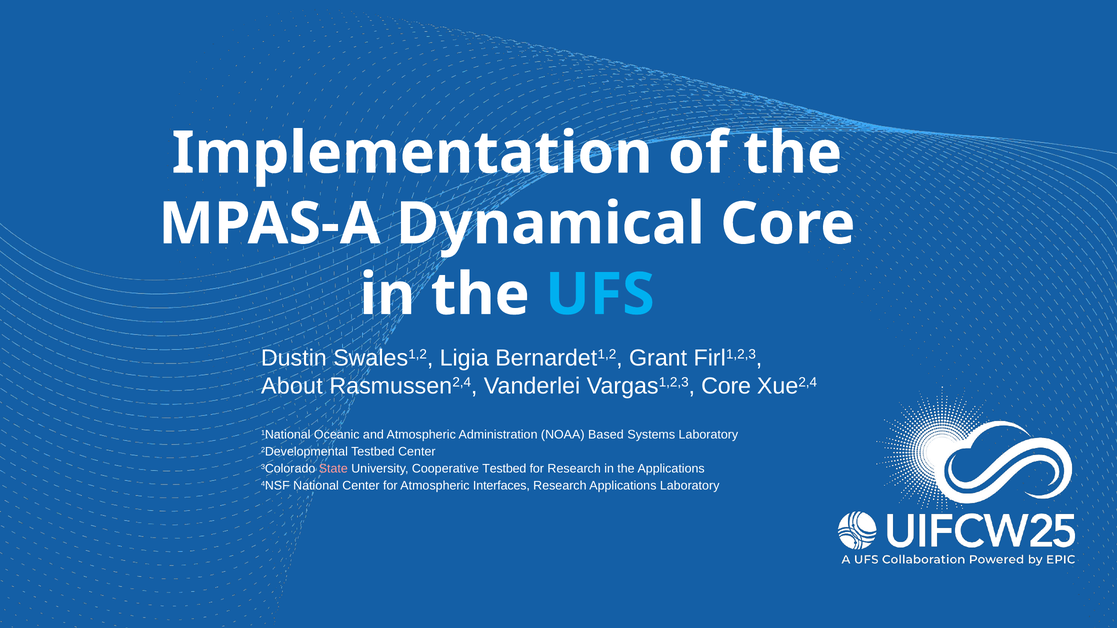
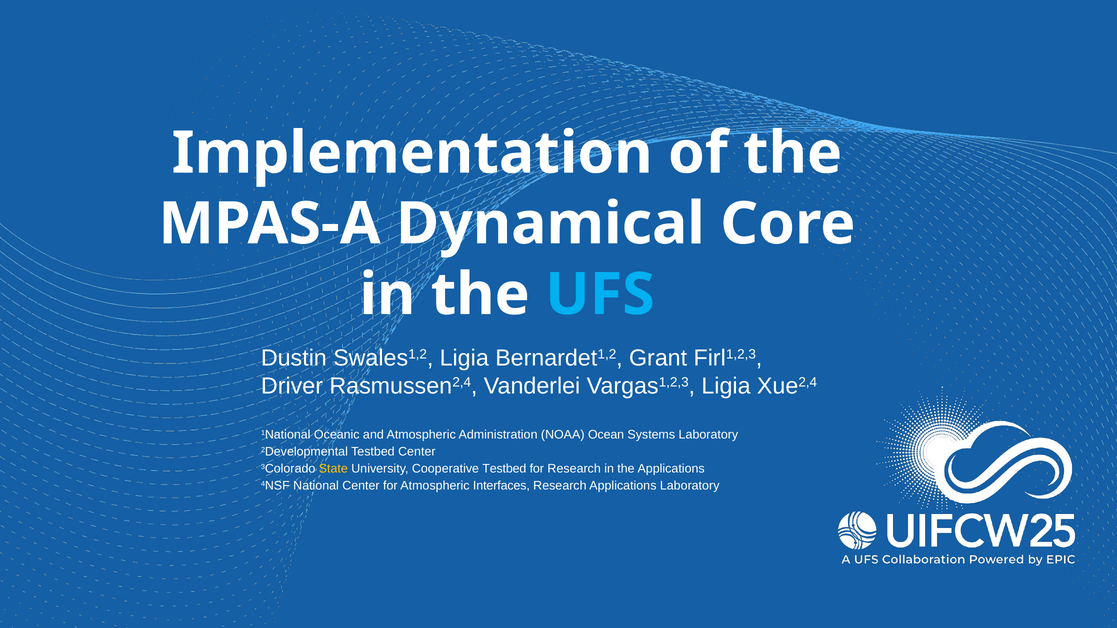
About: About -> Driver (292, 386)
Vargas1,2,3 Core: Core -> Ligia (726, 386)
Based: Based -> Ocean (606, 435)
State colour: pink -> yellow (333, 469)
